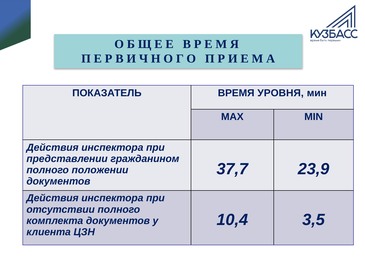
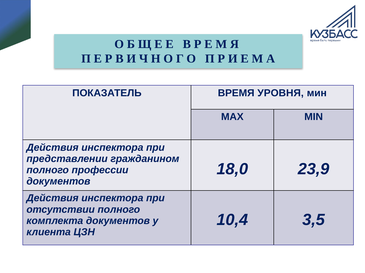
37,7: 37,7 -> 18,0 (232, 170)
положении: положении -> профессии (100, 171)
